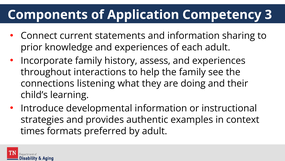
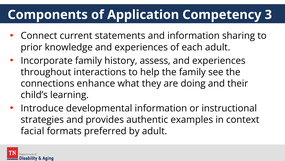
listening: listening -> enhance (96, 83)
times: times -> facial (32, 131)
